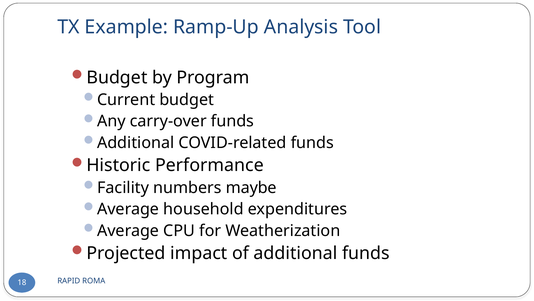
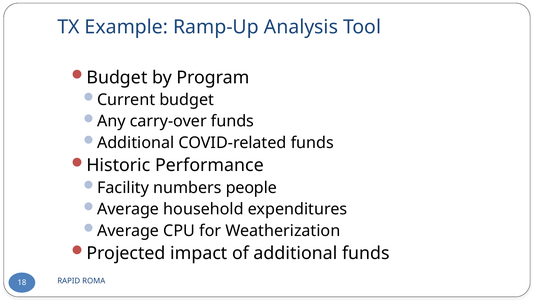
maybe: maybe -> people (251, 187)
